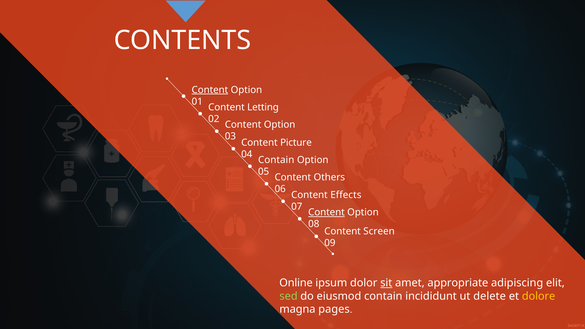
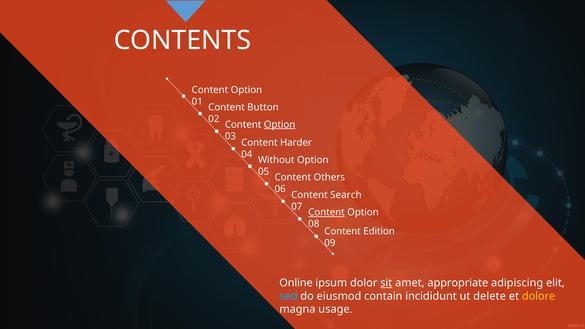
Content underline: present -> none (210, 90)
Letting: Letting -> Button (263, 107)
Option underline: none -> present (280, 125)
Picture: Picture -> Harder (296, 143)
Contain: Contain -> Without (276, 160)
Effects: Effects -> Search (346, 195)
Screen: Screen -> Edition (379, 231)
sed colour: light green -> light blue (289, 296)
pages: pages -> usage (334, 309)
